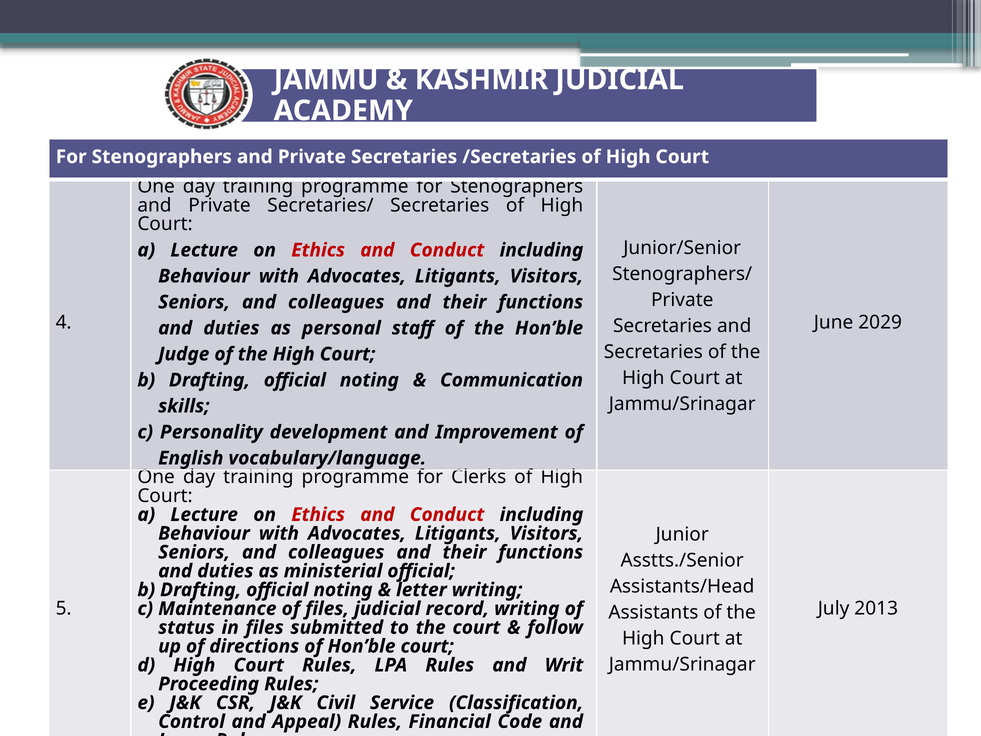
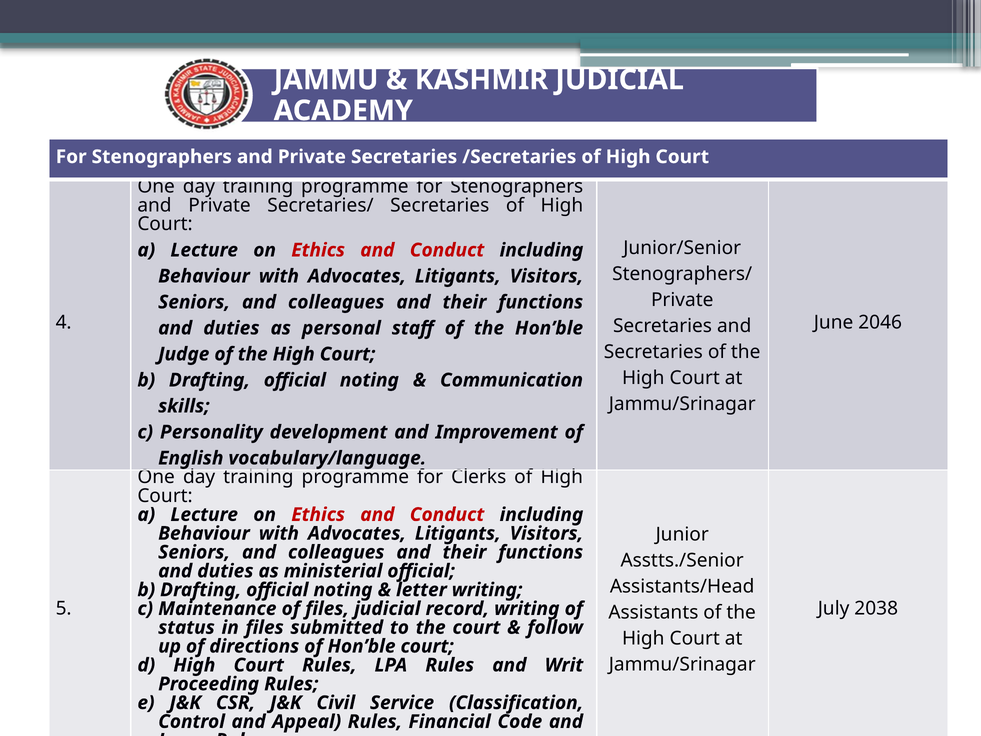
2029: 2029 -> 2046 (880, 322)
2013: 2013 -> 2038 (876, 608)
